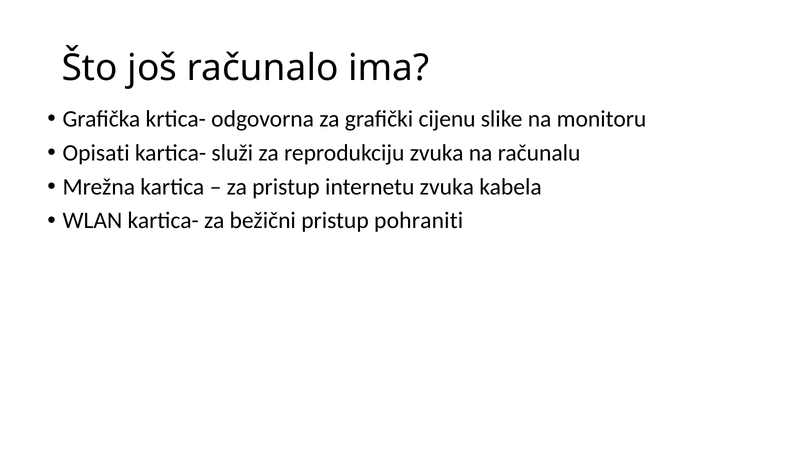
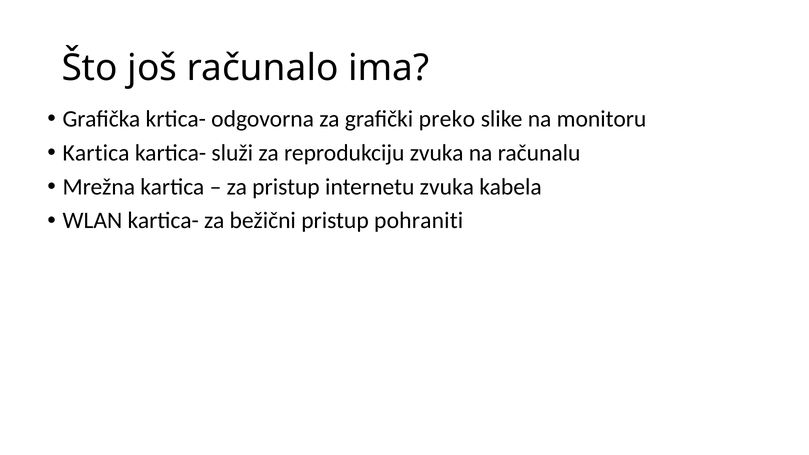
cijenu: cijenu -> preko (447, 119)
Opisati: Opisati -> Kartica (96, 153)
